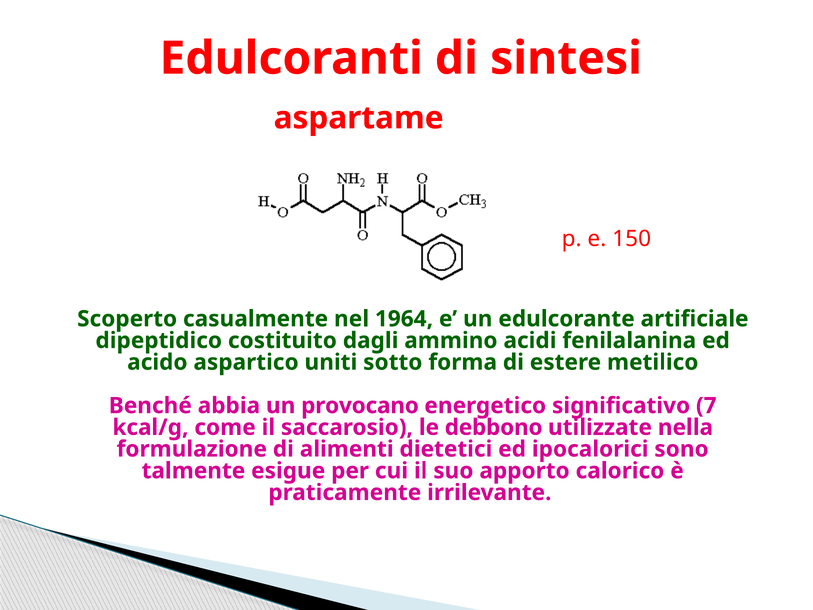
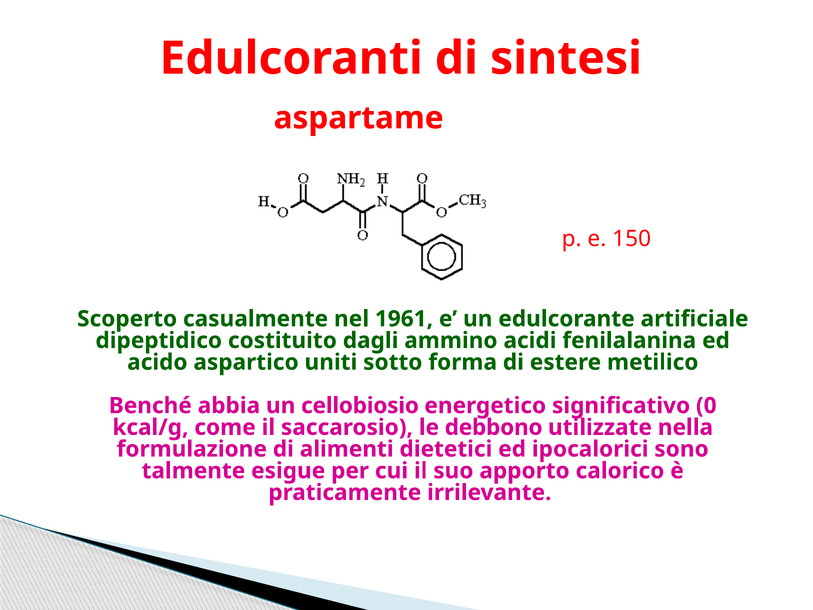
1964: 1964 -> 1961 (404, 319)
provocano: provocano -> cellobiosio (360, 406)
7: 7 -> 0 (706, 406)
